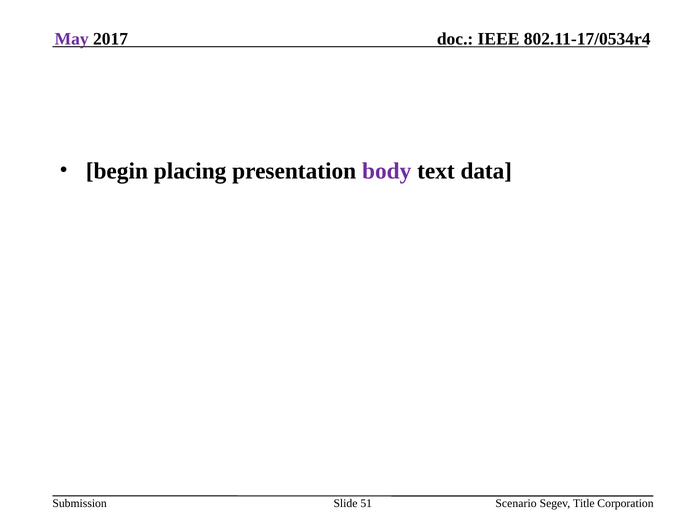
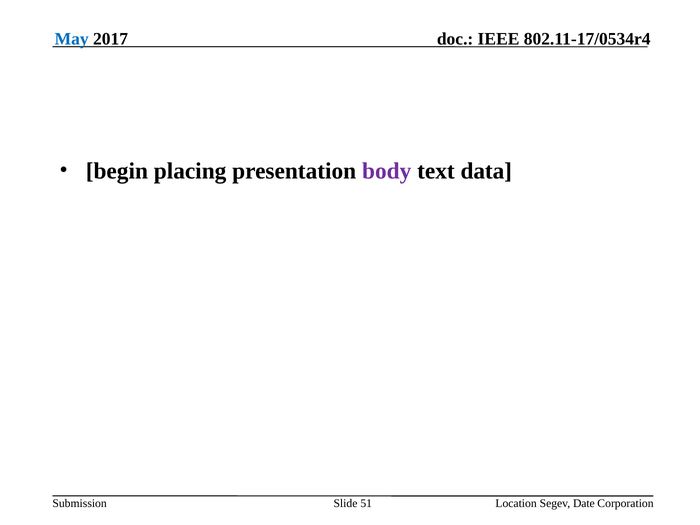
May colour: purple -> blue (72, 39)
Scenario: Scenario -> Location (516, 504)
Title: Title -> Date (584, 504)
